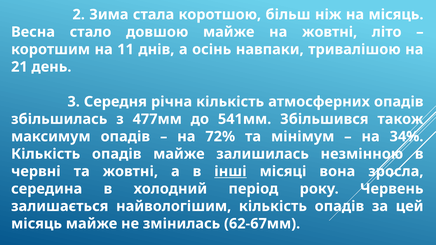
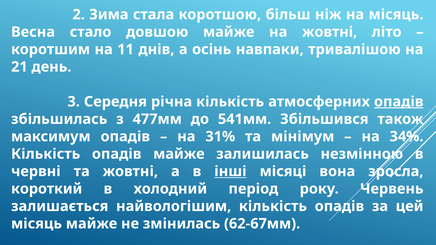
опадів underline: none -> present (399, 102)
72%: 72% -> 31% (220, 137)
середина: середина -> короткий (47, 189)
